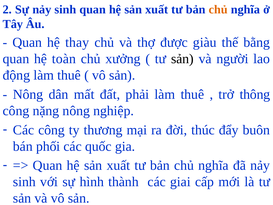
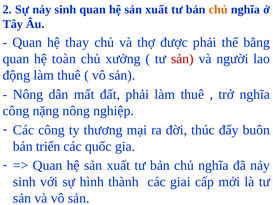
được giàu: giàu -> phải (205, 42)
sản colour: black -> red (182, 59)
trở thông: thông -> nghĩa (255, 94)
phối: phối -> triển (48, 146)
